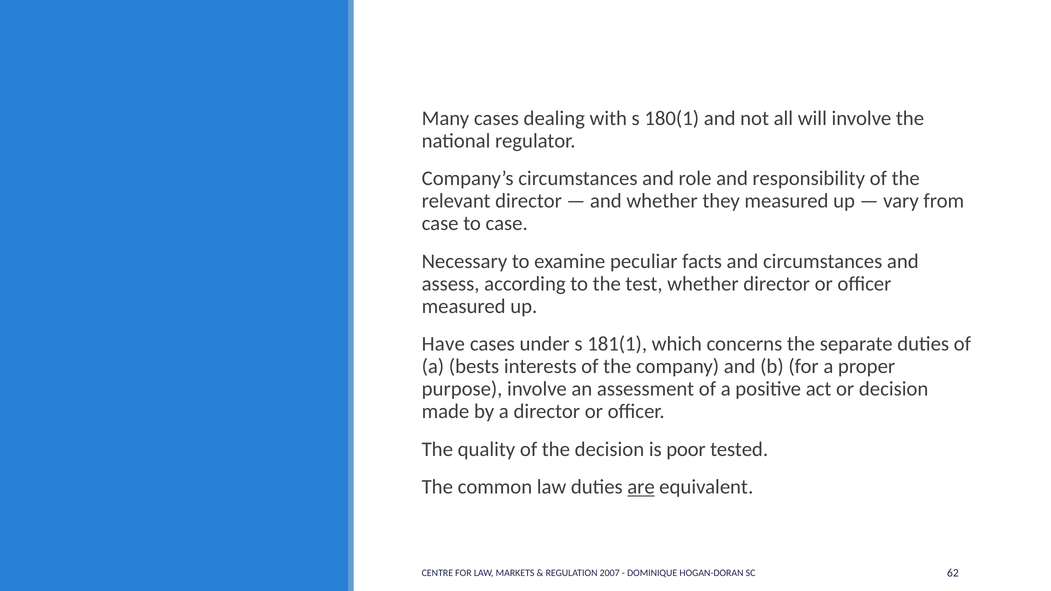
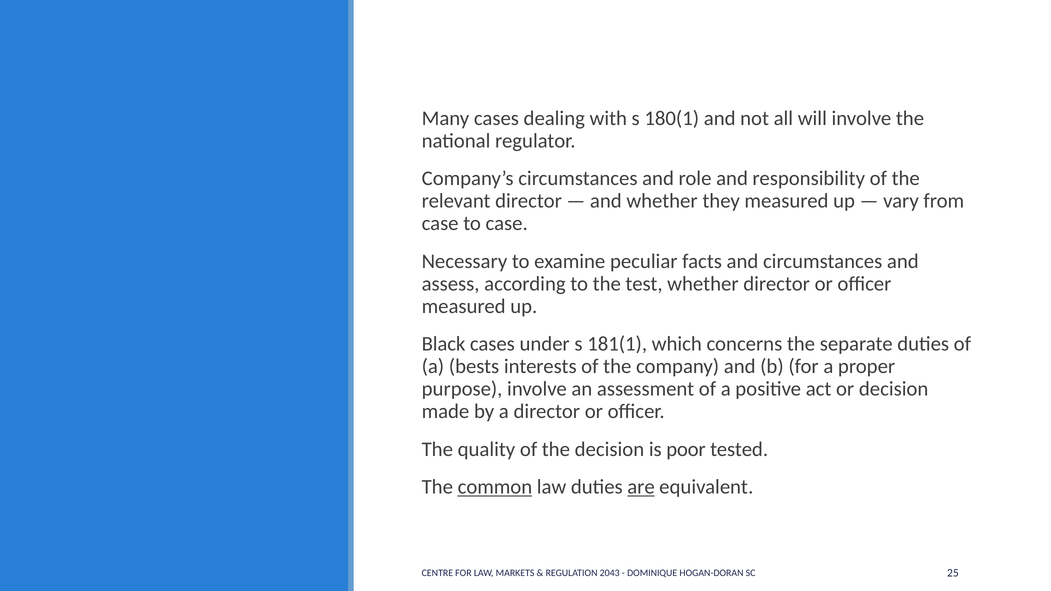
Have: Have -> Black (444, 344)
common underline: none -> present (495, 487)
2007: 2007 -> 2043 (610, 573)
62: 62 -> 25 (953, 573)
